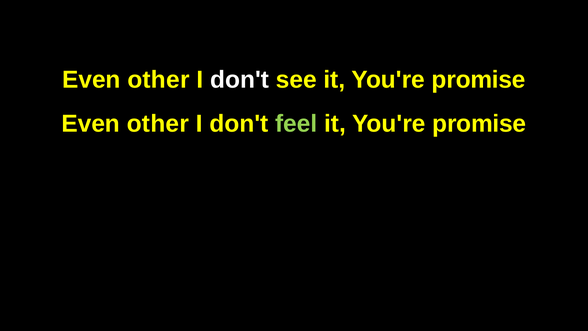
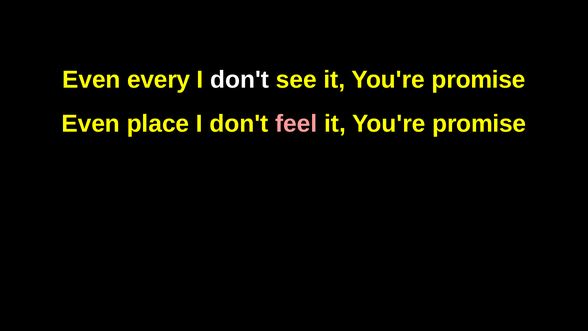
other: other -> every (159, 80)
other: other -> place (158, 124)
feel colour: light green -> pink (296, 124)
